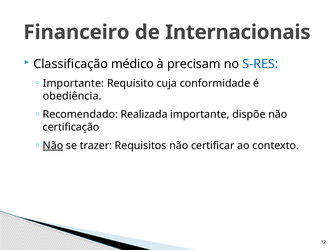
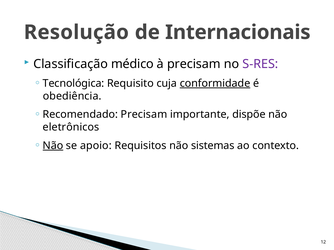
Financeiro: Financeiro -> Resolução (76, 32)
S-RES colour: blue -> purple (260, 64)
Importante: Importante -> Tecnológica (74, 84)
conformidade underline: none -> present (215, 84)
Recomendado Realizada: Realizada -> Precisam (144, 115)
certificação: certificação -> eletrônicos (71, 127)
trazer: trazer -> apoio (96, 146)
certificar: certificar -> sistemas (213, 146)
